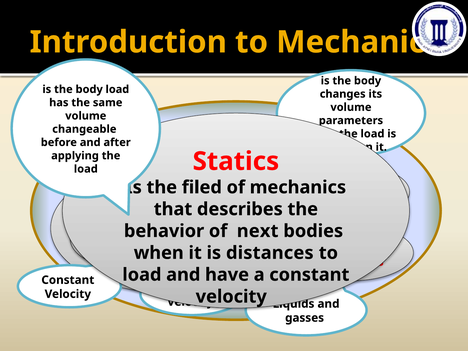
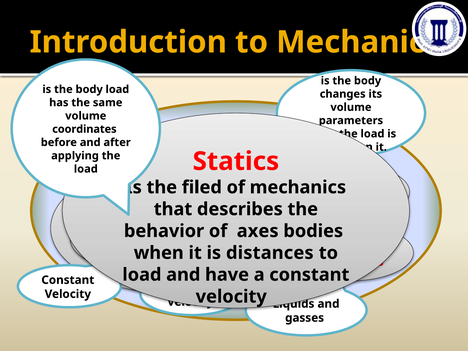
changeable: changeable -> coordinates (84, 129)
next: next -> axes (258, 231)
